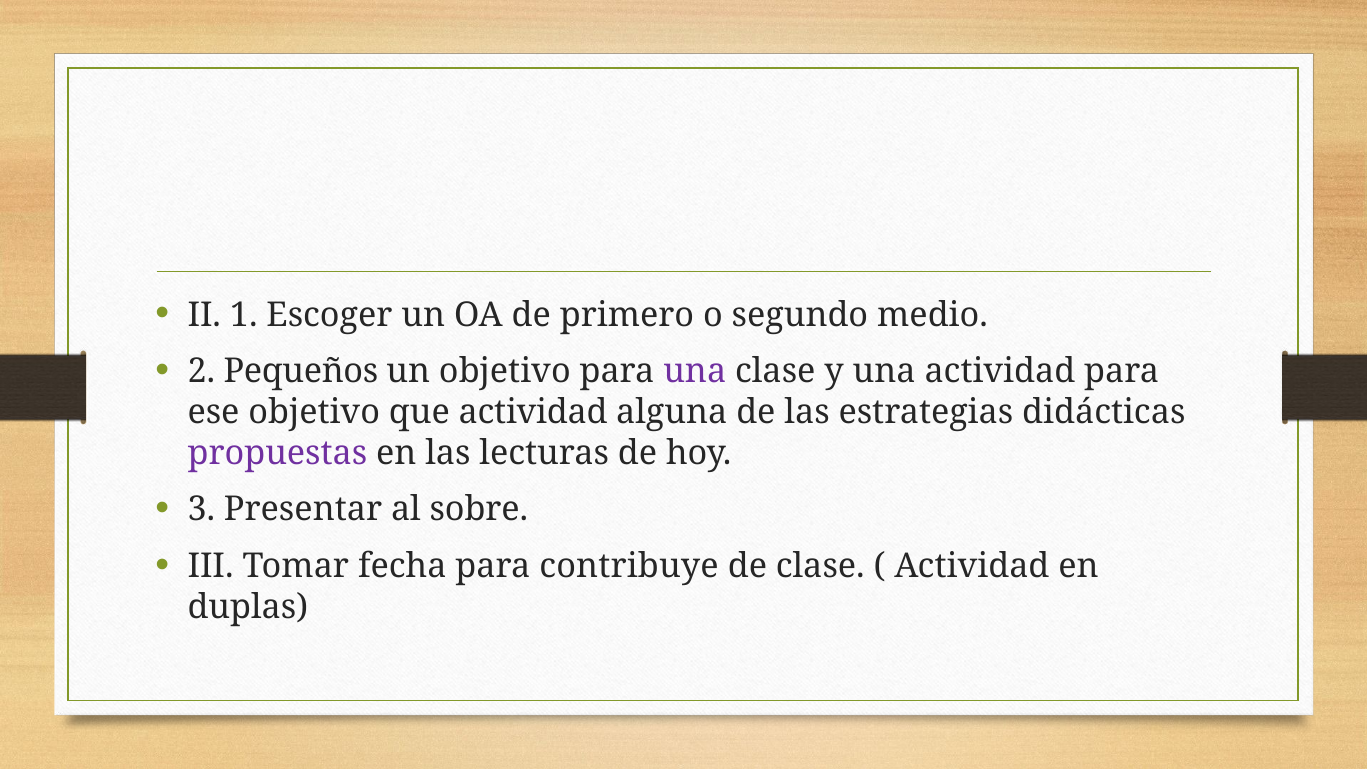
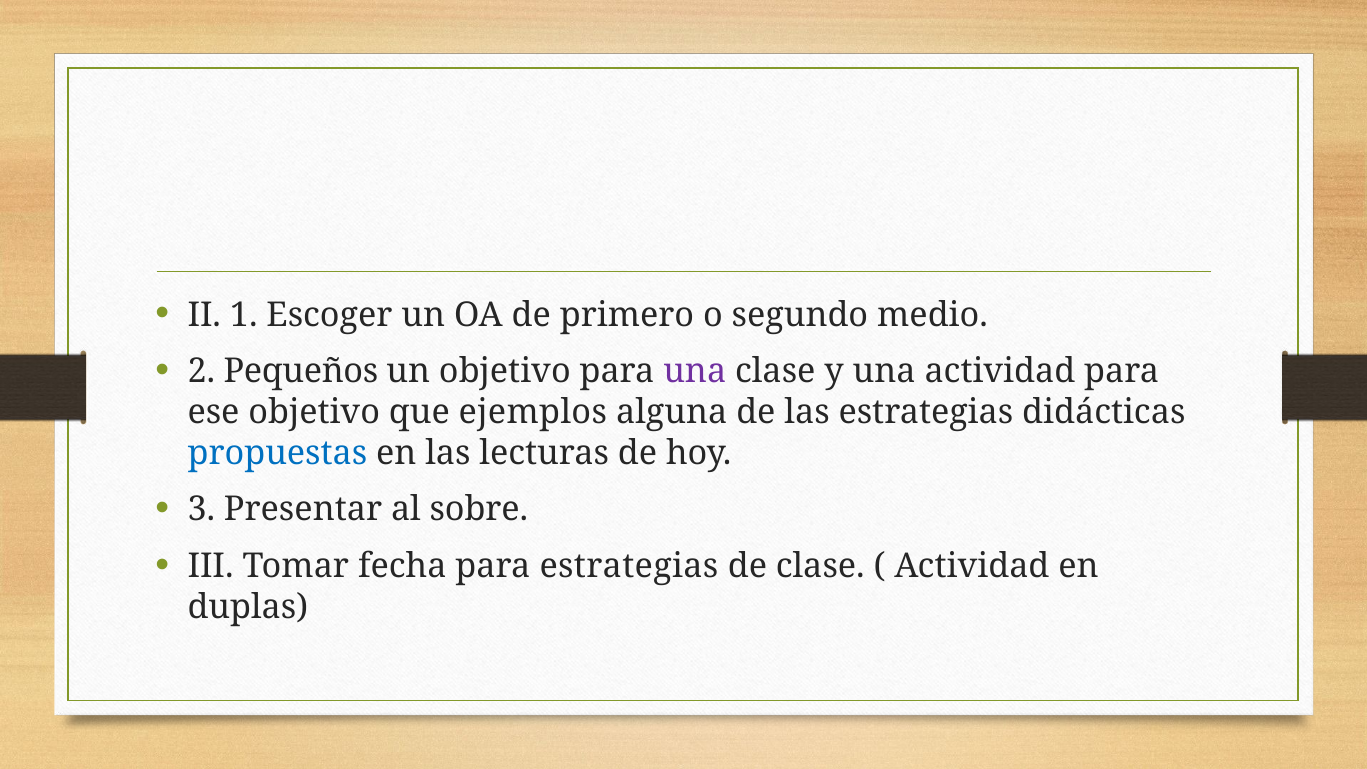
que actividad: actividad -> ejemplos (533, 412)
propuestas colour: purple -> blue (277, 453)
para contribuye: contribuye -> estrategias (629, 566)
